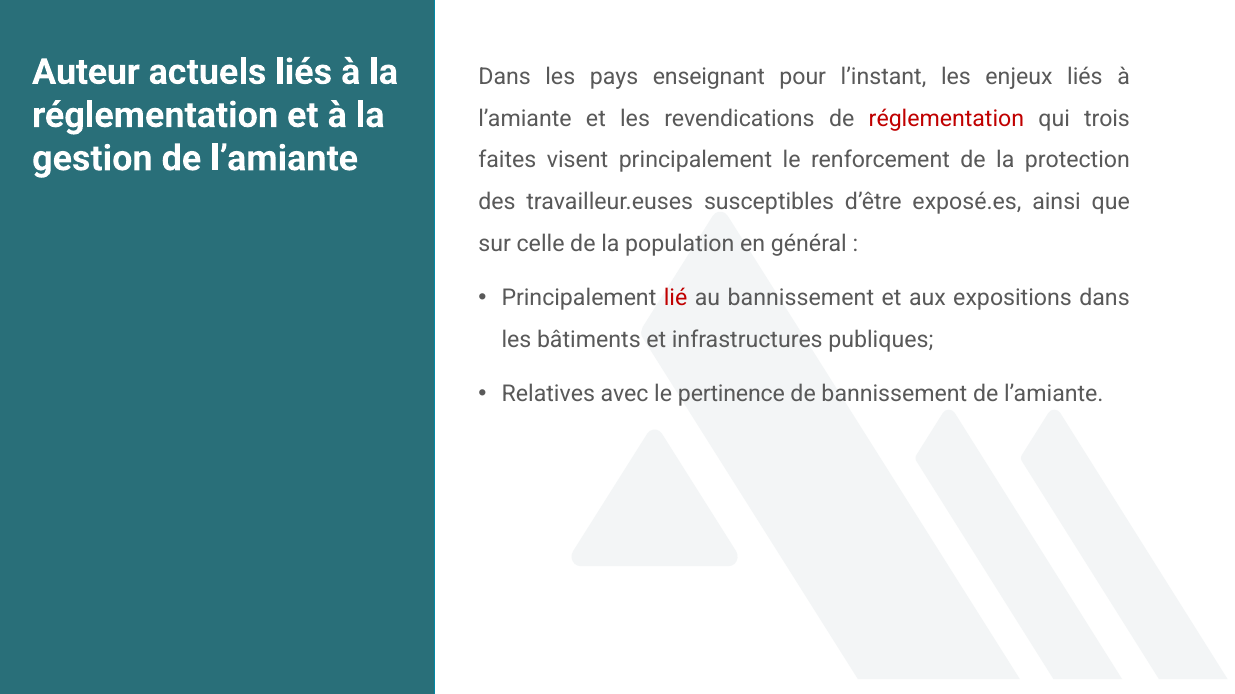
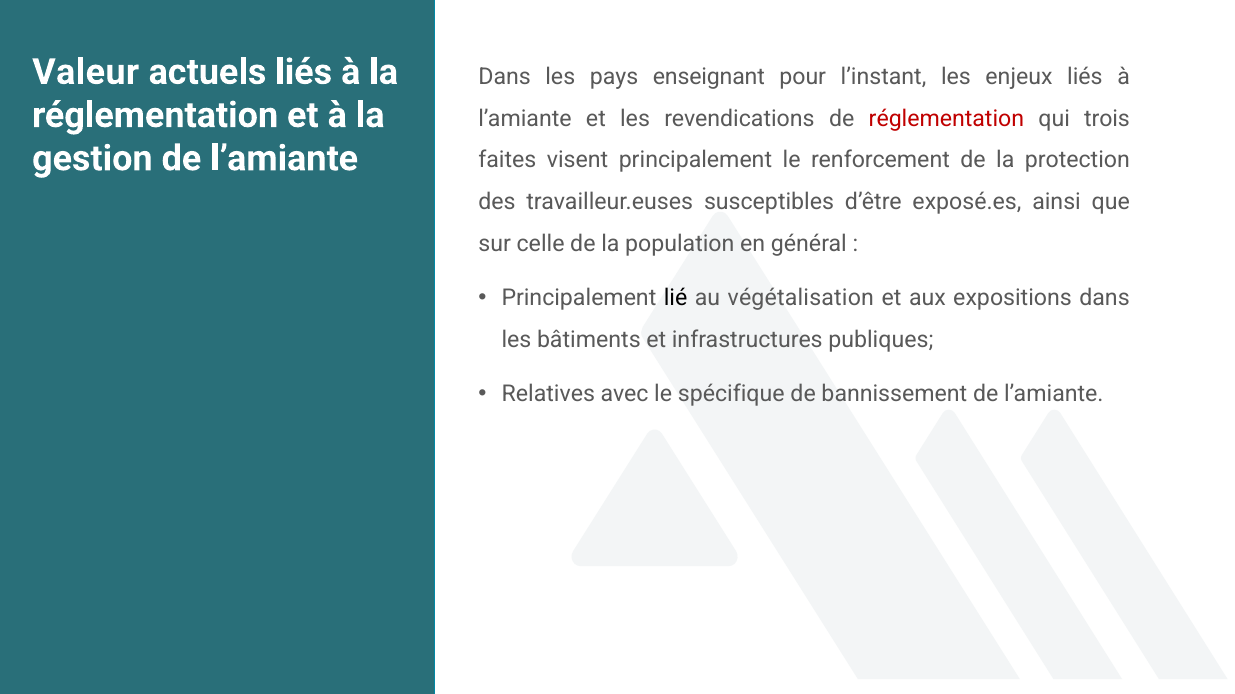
Auteur: Auteur -> Valeur (86, 72)
lié colour: red -> black (676, 298)
au bannissement: bannissement -> végétalisation (801, 298)
pertinence: pertinence -> spécifique (731, 394)
